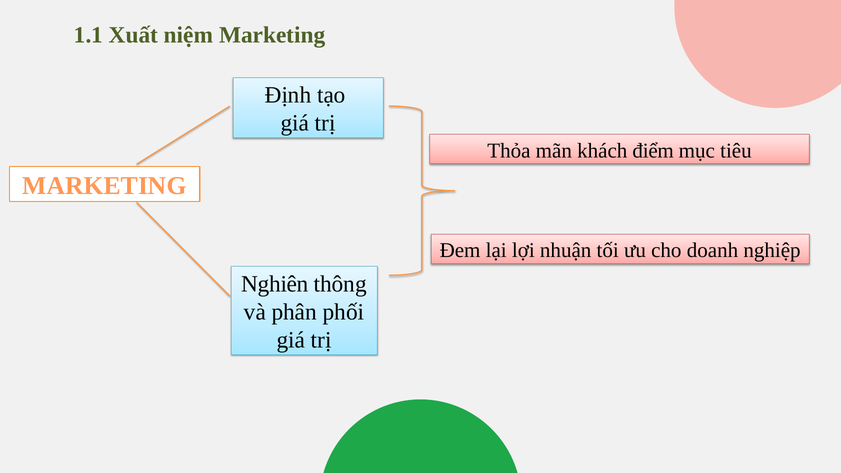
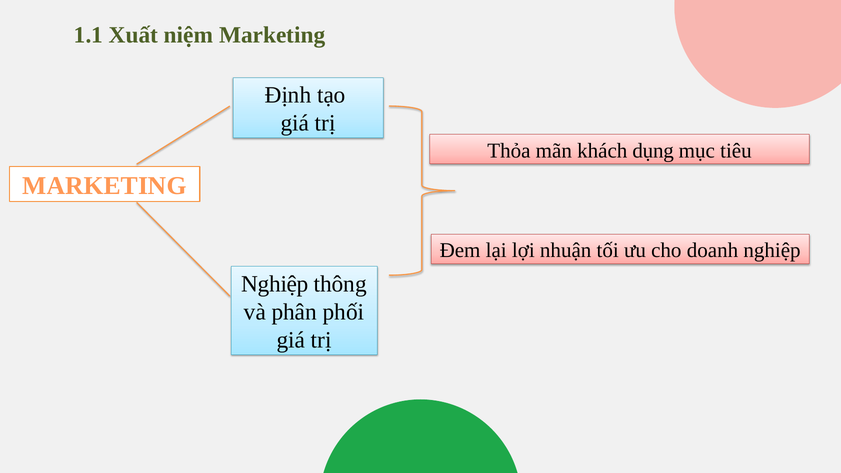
điểm: điểm -> dụng (653, 151)
Nghiên: Nghiên -> Nghiệp (275, 284)
